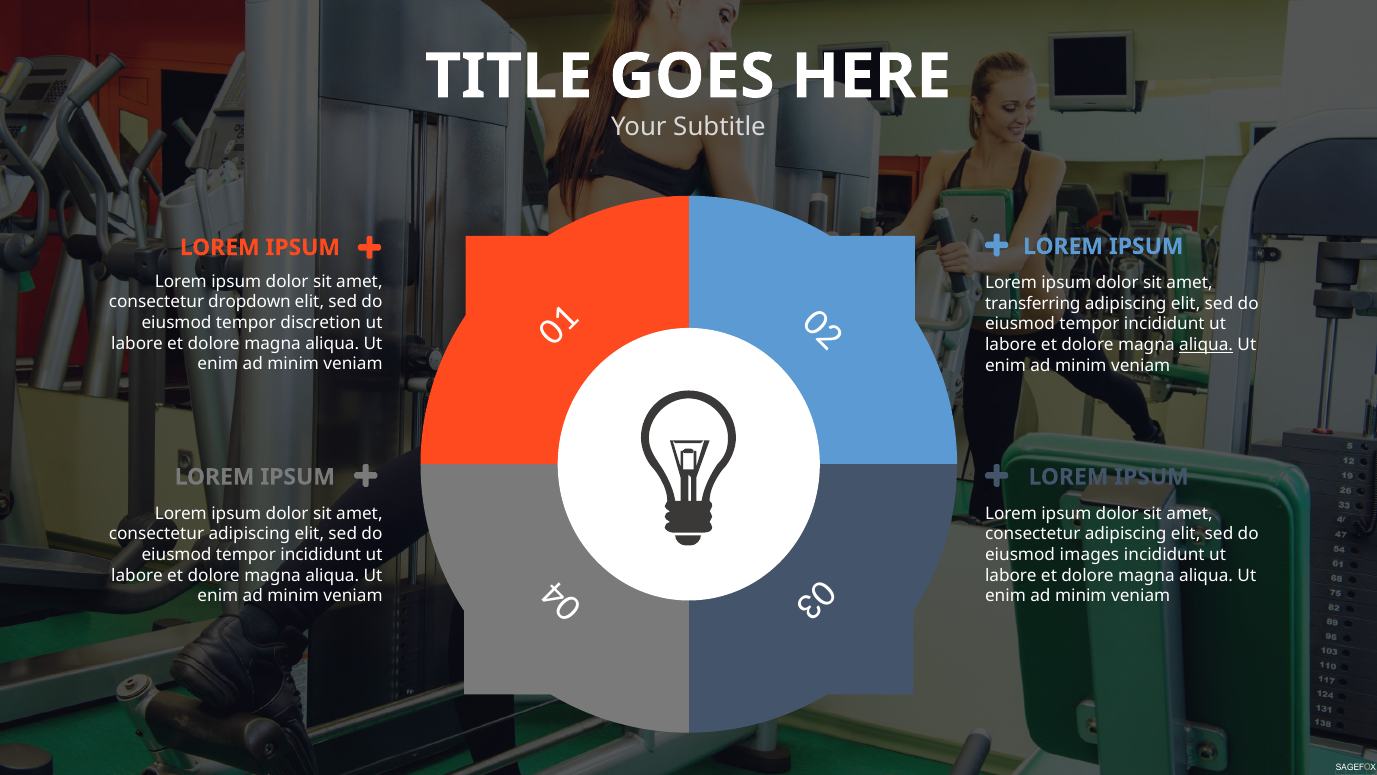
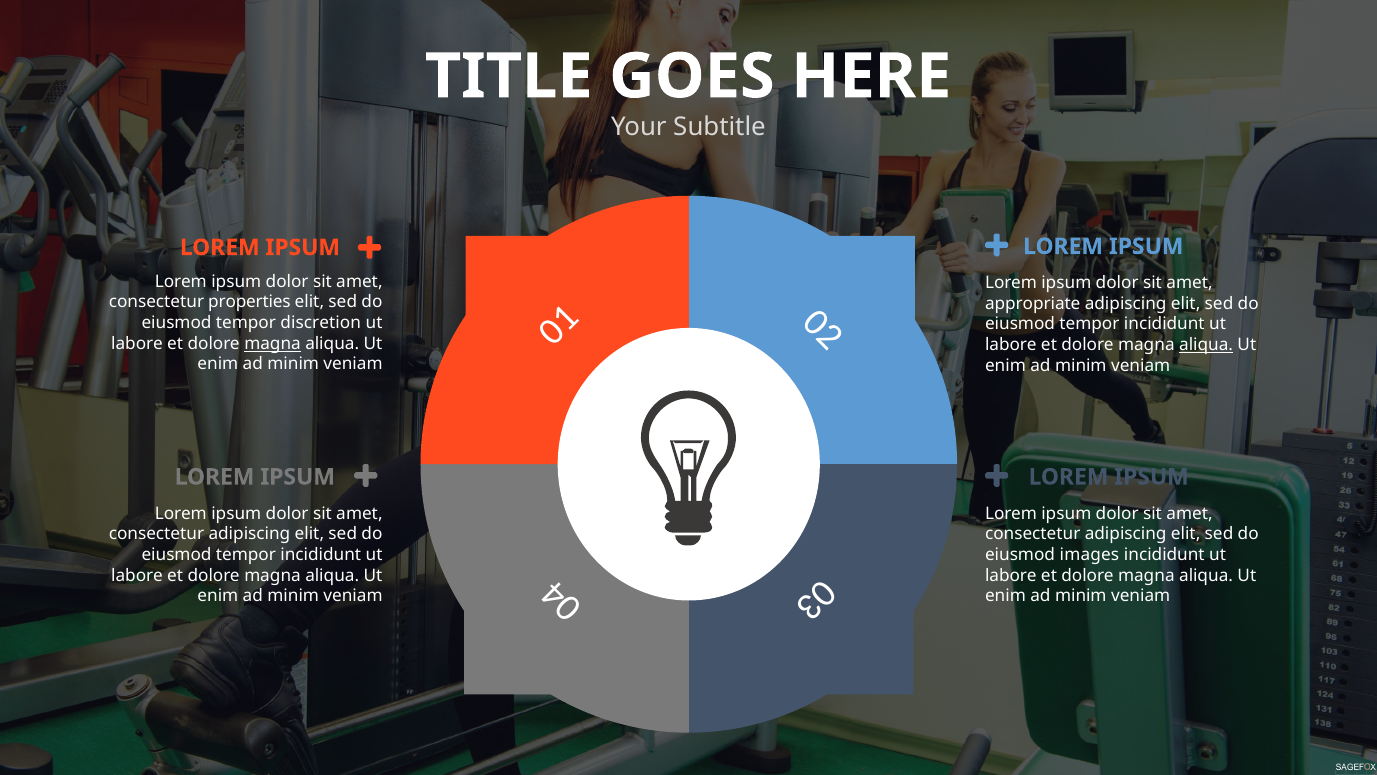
dropdown: dropdown -> properties (249, 302)
transferring: transferring -> appropriate (1033, 303)
magna underline: none -> present (273, 343)
